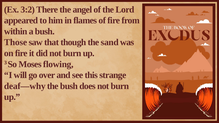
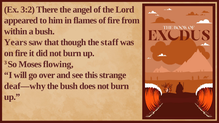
Those: Those -> Years (16, 42)
sand: sand -> staff (110, 42)
